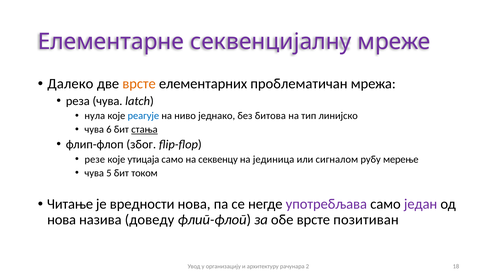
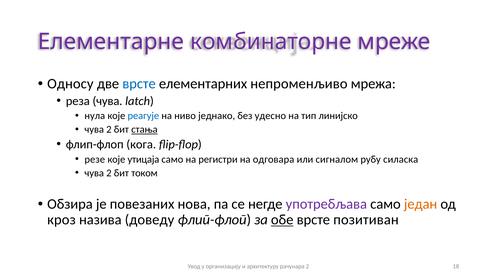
секвенцијалну: секвенцијалну -> комбинаторне (271, 42)
Далеко: Далеко -> Односу (70, 84)
врсте colour: orange -> blue (139, 84)
проблематичан: проблематичан -> непроменљиво (299, 84)
битова: битова -> удесно (270, 116)
6: 6 -> 2 (109, 130)
због: због -> кога (141, 145)
секвенцу: секвенцу -> регистри (218, 160)
јединица: јединица -> одговара (274, 160)
мерење: мерење -> силаска (401, 160)
5: 5 -> 2 (109, 173)
Читање: Читање -> Обзира (70, 205)
вредности: вредности -> повезаних (142, 205)
један colour: purple -> orange (421, 205)
нова: нова -> кроз (61, 220)
обе underline: none -> present (282, 220)
